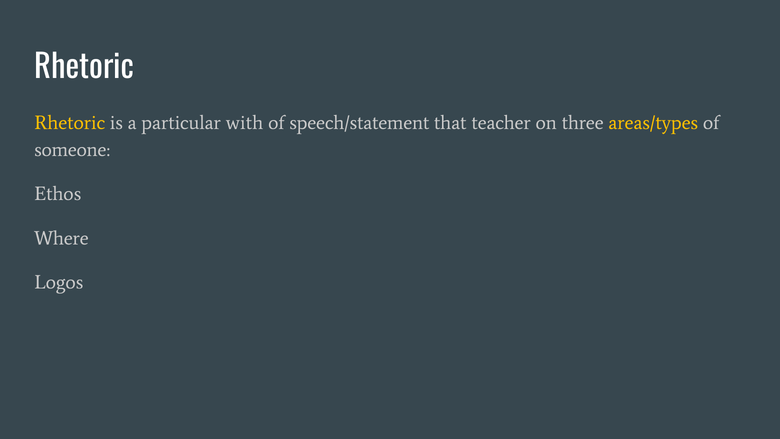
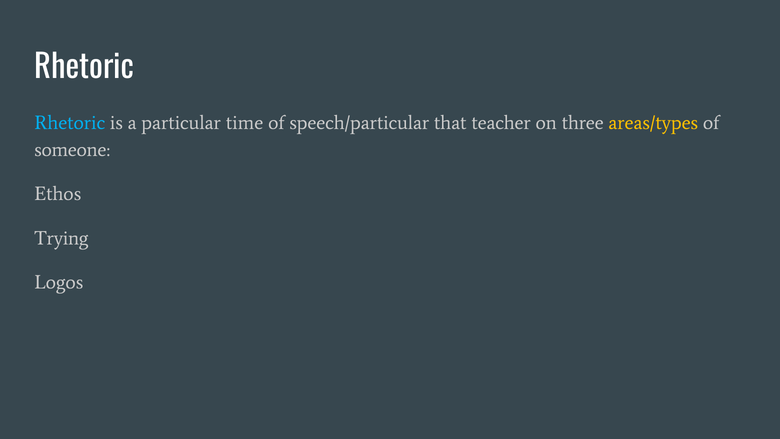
Rhetoric colour: yellow -> light blue (70, 123)
with: with -> time (245, 123)
speech/statement: speech/statement -> speech/particular (359, 123)
Where: Where -> Trying (61, 238)
